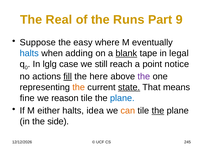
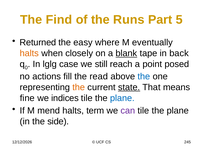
Real: Real -> Find (59, 20)
9: 9 -> 5 (179, 20)
Suppose: Suppose -> Returned (38, 43)
halts colour: blue -> orange (29, 53)
adding: adding -> closely (79, 53)
legal: legal -> back (179, 53)
notice: notice -> posed (177, 64)
fill underline: present -> none (68, 77)
here: here -> read (99, 77)
the colour: purple -> blue (144, 77)
reason: reason -> indices (65, 98)
either: either -> mend (49, 111)
idea: idea -> term (95, 111)
can colour: orange -> purple (128, 111)
the underline: present -> none (158, 111)
